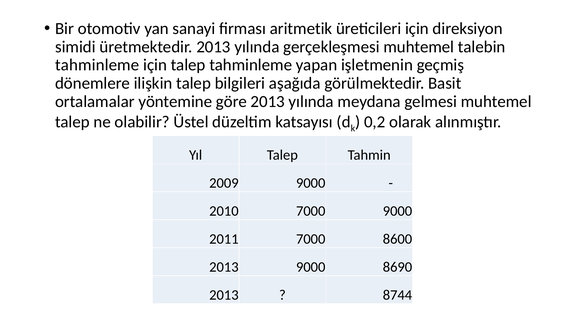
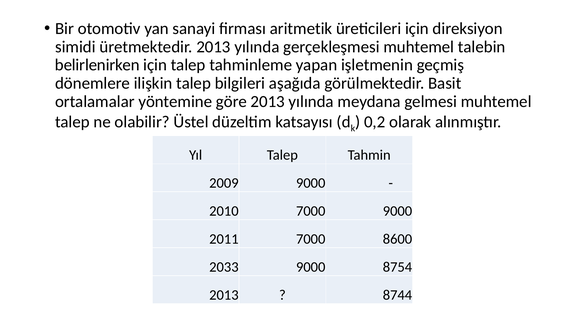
tahminleme: tahminleme -> belirlenirken (97, 65)
2013: 2013 -> 2033 (224, 267)
8690: 8690 -> 8754 (397, 267)
